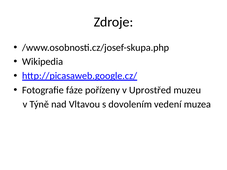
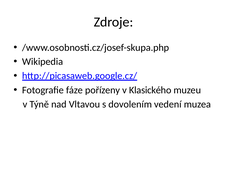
Uprostřed: Uprostřed -> Klasického (150, 90)
